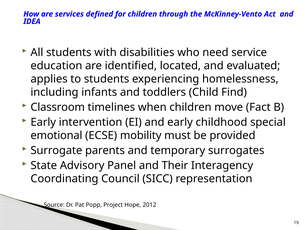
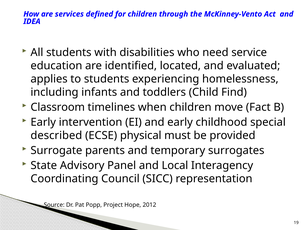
emotional: emotional -> described (56, 135)
mobility: mobility -> physical (141, 135)
Their: Their -> Local (175, 165)
